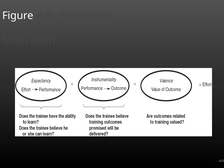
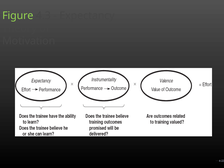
Figure colour: white -> light green (18, 16)
